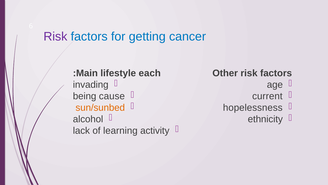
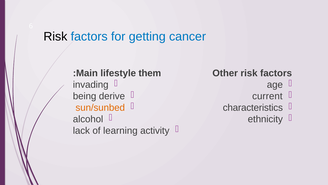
Risk colour: purple -> black (55, 36)
each: each -> them (150, 73)
cause: cause -> derive (112, 96)
hopelessness: hopelessness -> characteristics (253, 107)
